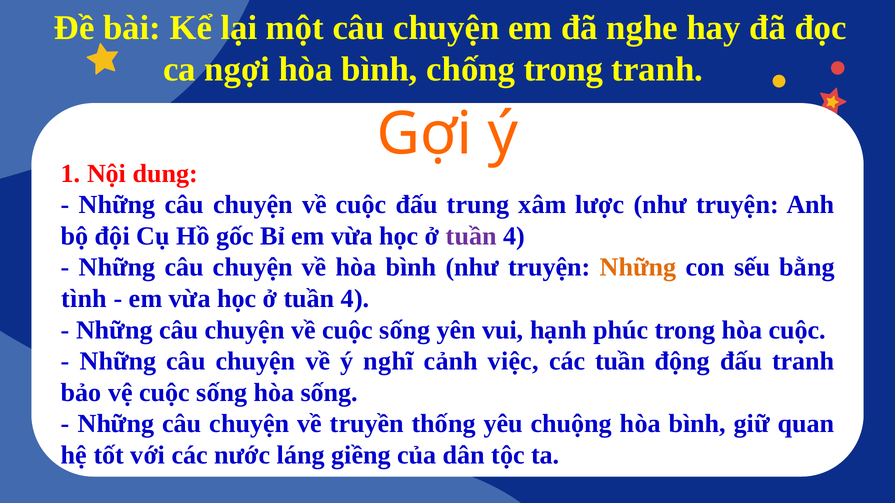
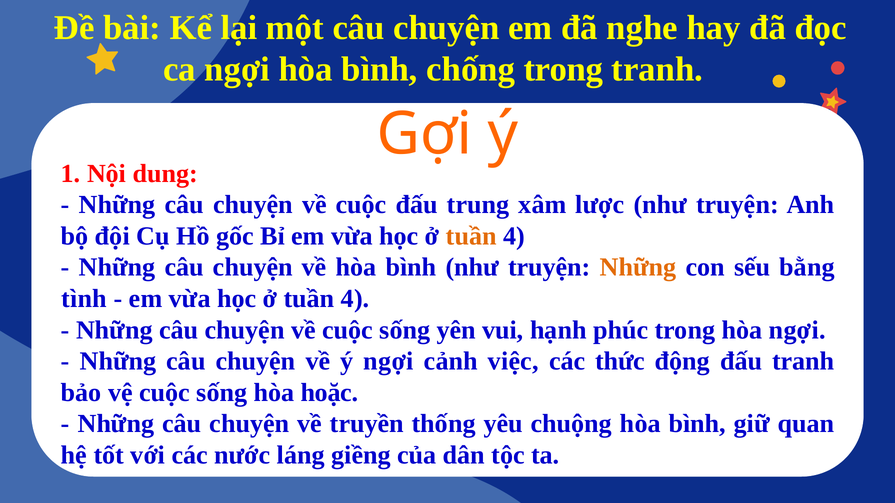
tuần colour: purple -> orange (471, 236)
hòa cuộc: cuộc -> ngợi (797, 330)
ý nghĩ: nghĩ -> ngợi (388, 362)
các tuần: tuần -> thức (620, 362)
hòa sống: sống -> hoặc (329, 393)
